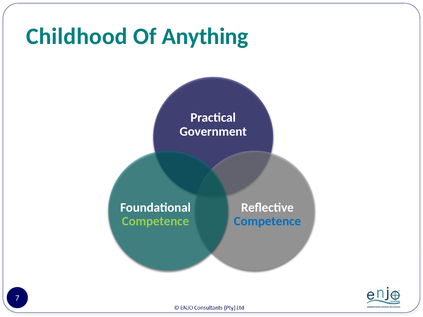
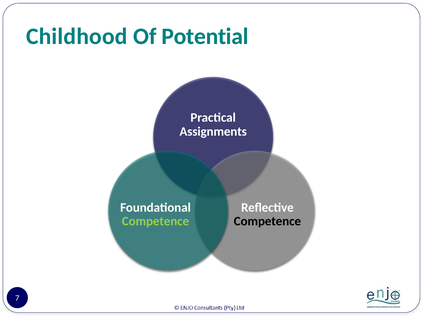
Anything: Anything -> Potential (205, 37)
Government: Government -> Assignments (213, 132)
Competence colour: blue -> black (267, 222)
